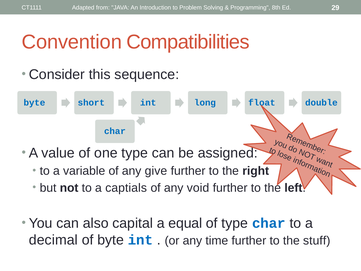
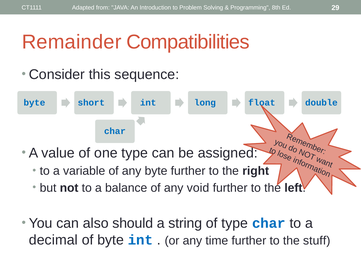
Convention: Convention -> Remainder (72, 42)
any give: give -> byte (156, 171)
captials: captials -> balance (126, 188)
capital: capital -> should (133, 223)
equal: equal -> string (185, 223)
